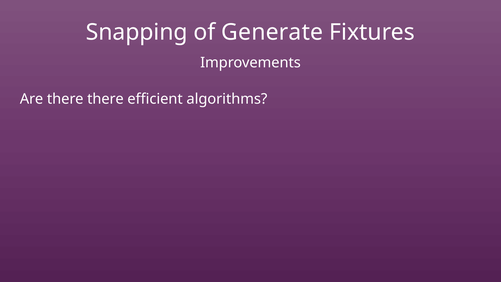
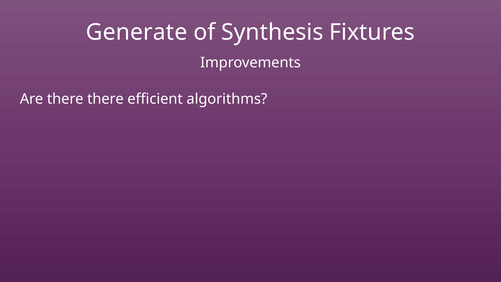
Snapping: Snapping -> Generate (137, 32)
Generate: Generate -> Synthesis (272, 32)
